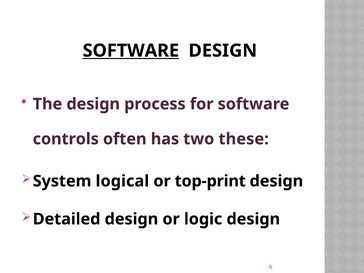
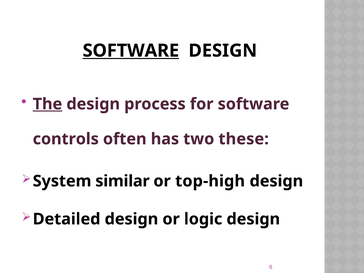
The underline: none -> present (47, 104)
logical: logical -> similar (123, 181)
top-print: top-print -> top-high (210, 181)
